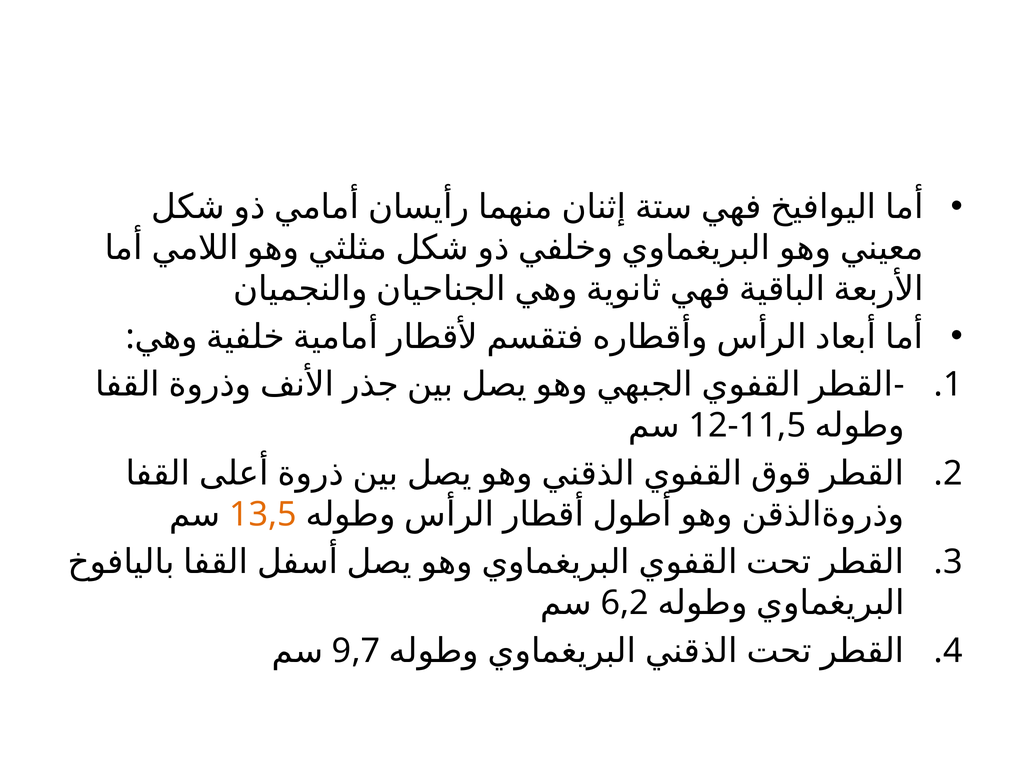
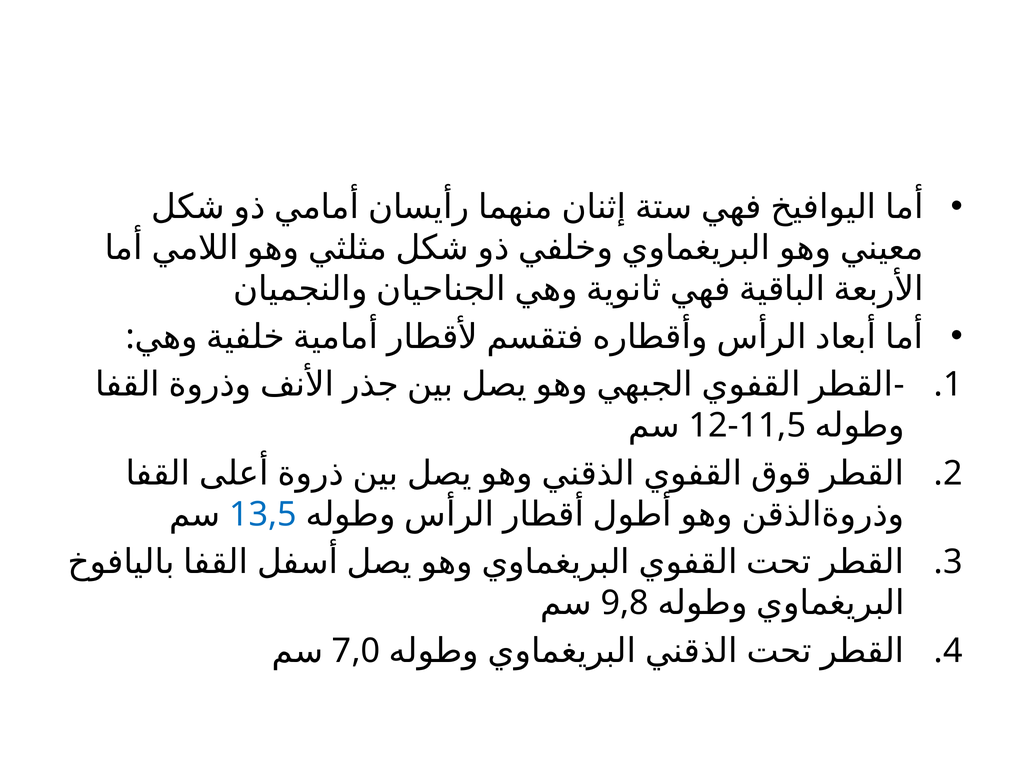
13,5 colour: orange -> blue (263, 514)
6,2: 6,2 -> 9,8 (625, 603)
9,7: 9,7 -> 7,0 (356, 651)
